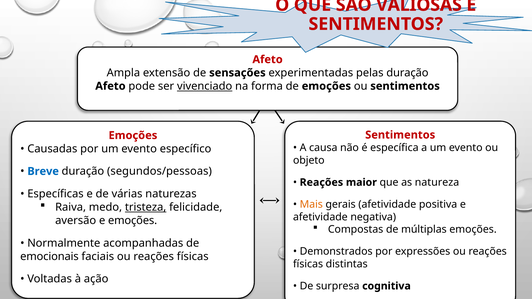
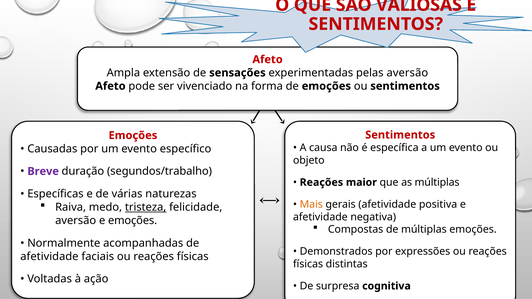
pelas duração: duração -> aversão (407, 73)
vivenciado underline: present -> none (205, 86)
Breve colour: blue -> purple (43, 171)
segundos/pessoas: segundos/pessoas -> segundos/trabalho (160, 171)
as natureza: natureza -> múltiplas (437, 183)
emocionais: emocionais -> afetividade (49, 257)
